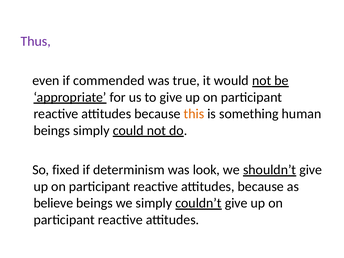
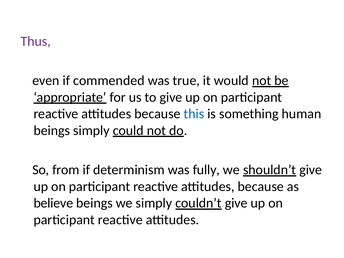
this colour: orange -> blue (194, 114)
fixed: fixed -> from (66, 170)
look: look -> fully (206, 170)
